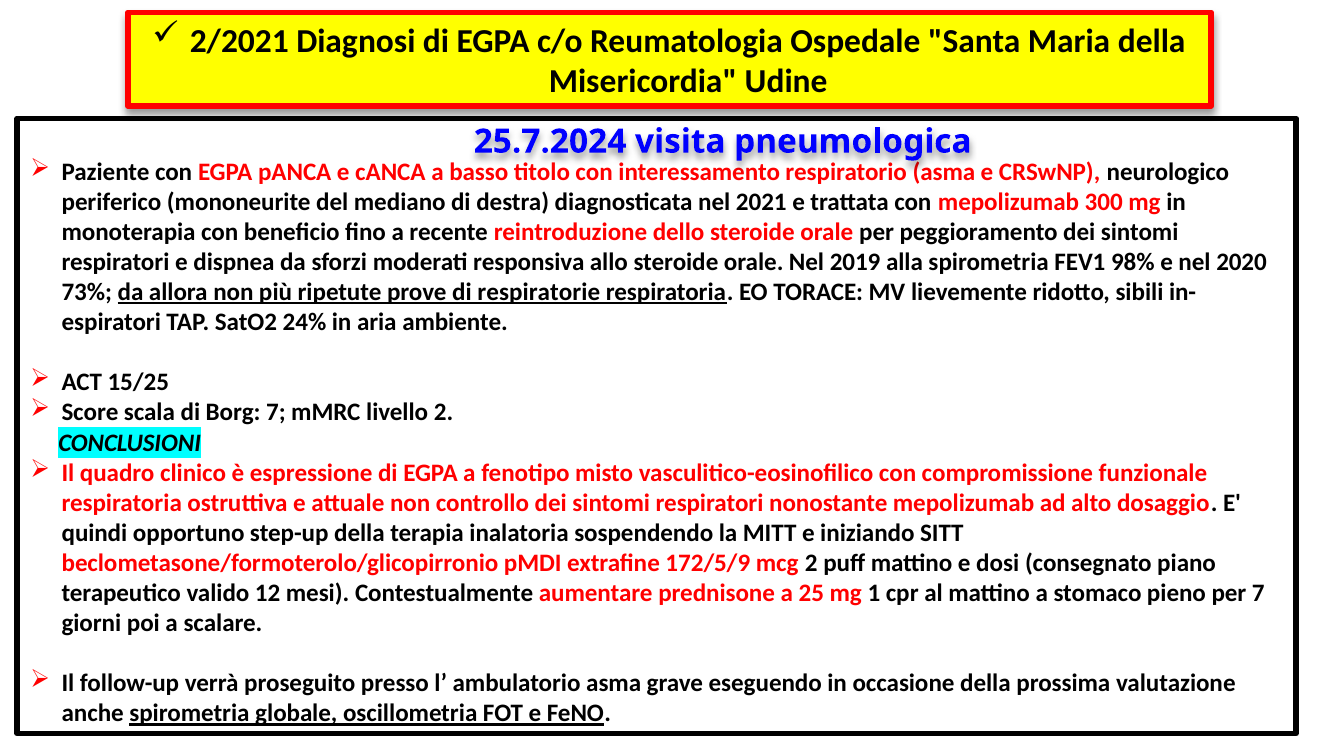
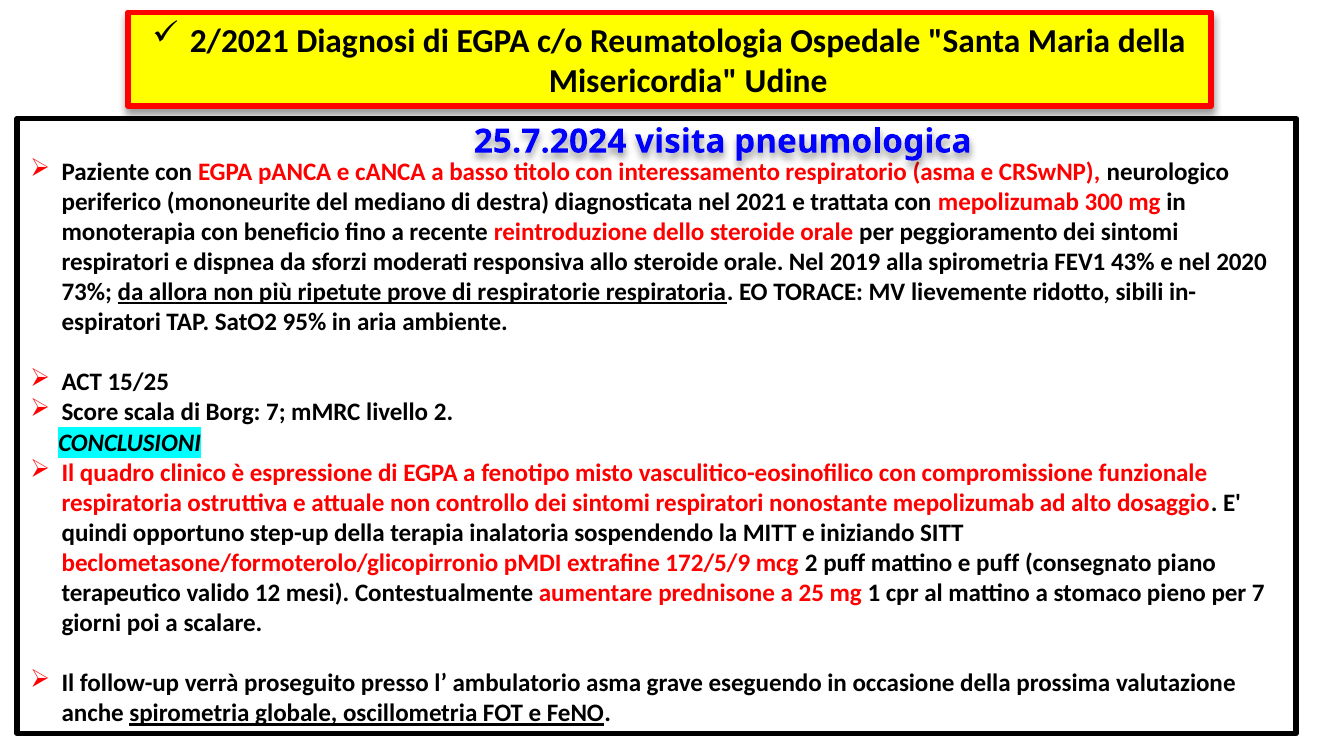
98%: 98% -> 43% (1133, 262)
24%: 24% -> 95% (304, 323)
e dosi: dosi -> puff (998, 563)
